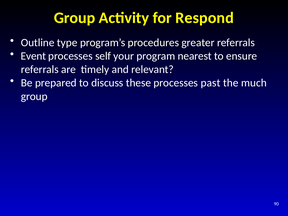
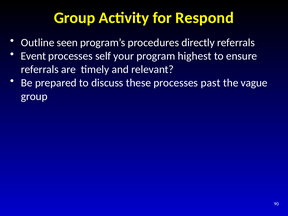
type: type -> seen (67, 43)
greater: greater -> directly (198, 43)
nearest: nearest -> highest (195, 56)
much: much -> vague (254, 83)
